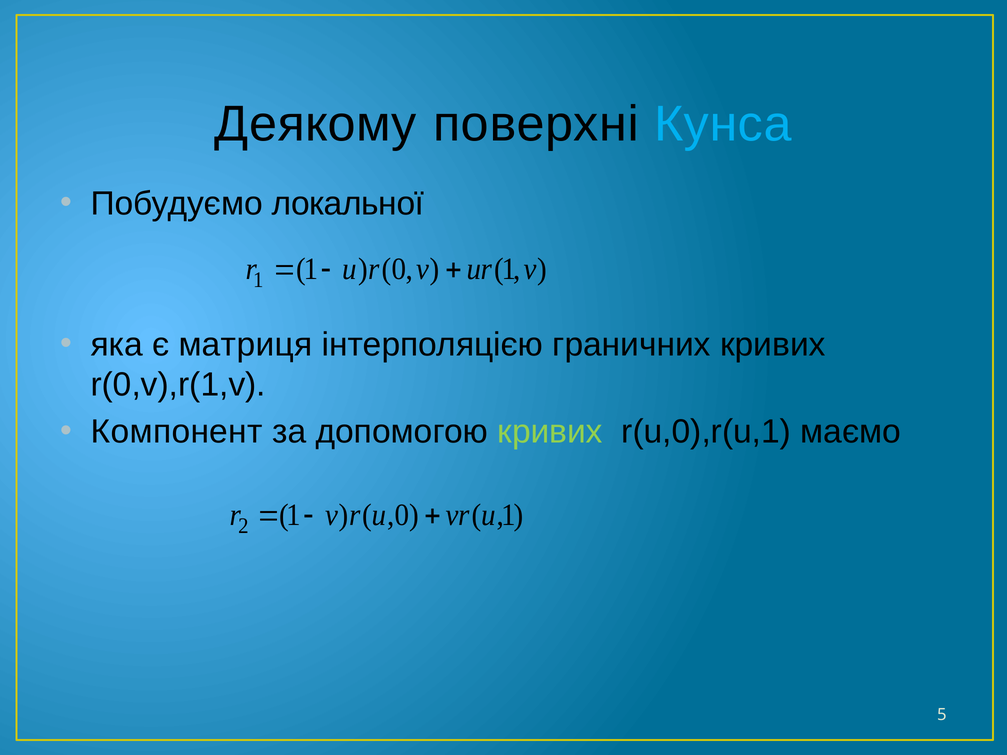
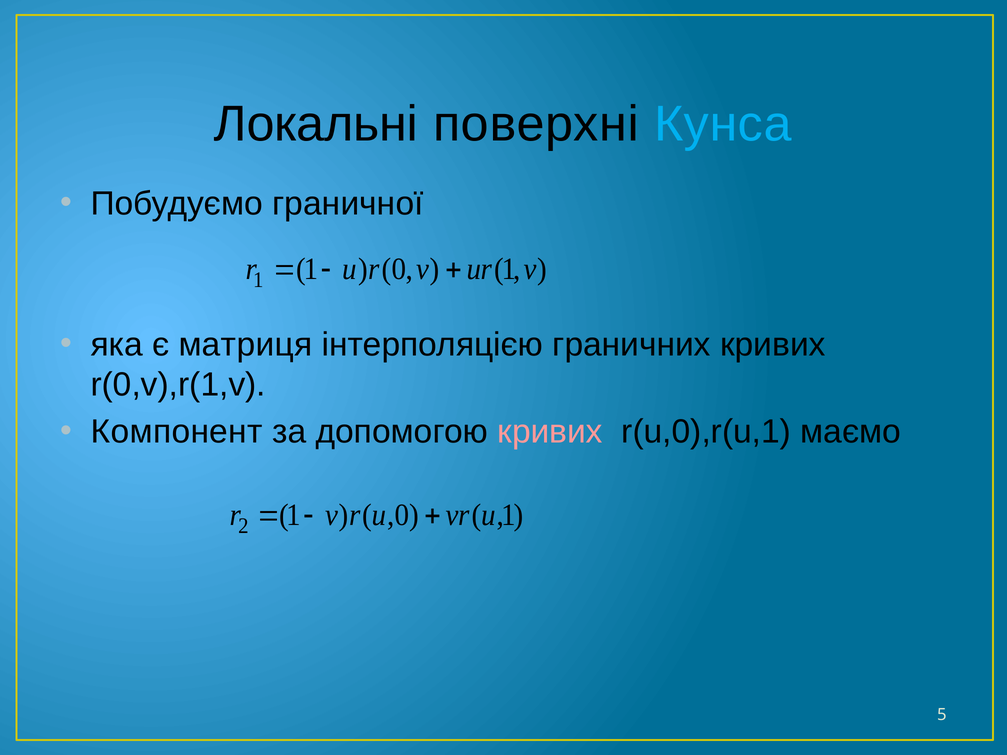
Деякому: Деякому -> Локальні (316, 124)
локальної: локальної -> граничної (348, 204)
кривих colour: light green -> pink (550, 432)
